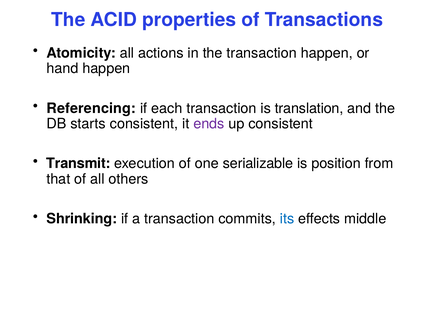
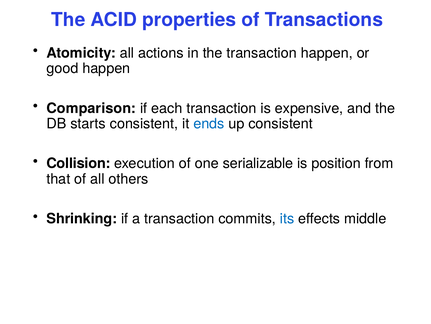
hand: hand -> good (62, 68)
Referencing: Referencing -> Comparison (91, 108)
translation: translation -> expensive (309, 108)
ends colour: purple -> blue (209, 124)
Transmit: Transmit -> Collision (78, 163)
